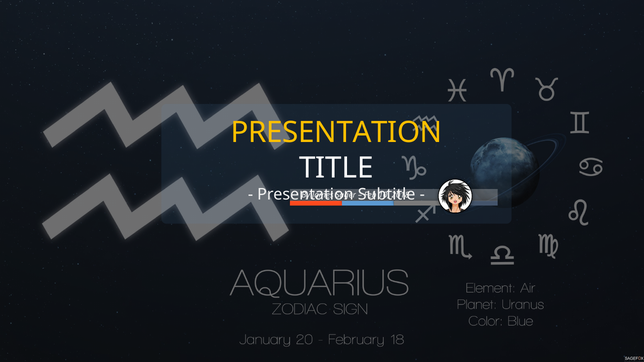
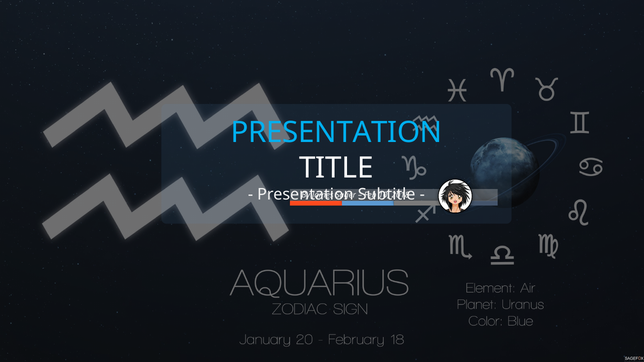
PRESENTATION colour: yellow -> light blue (336, 133)
